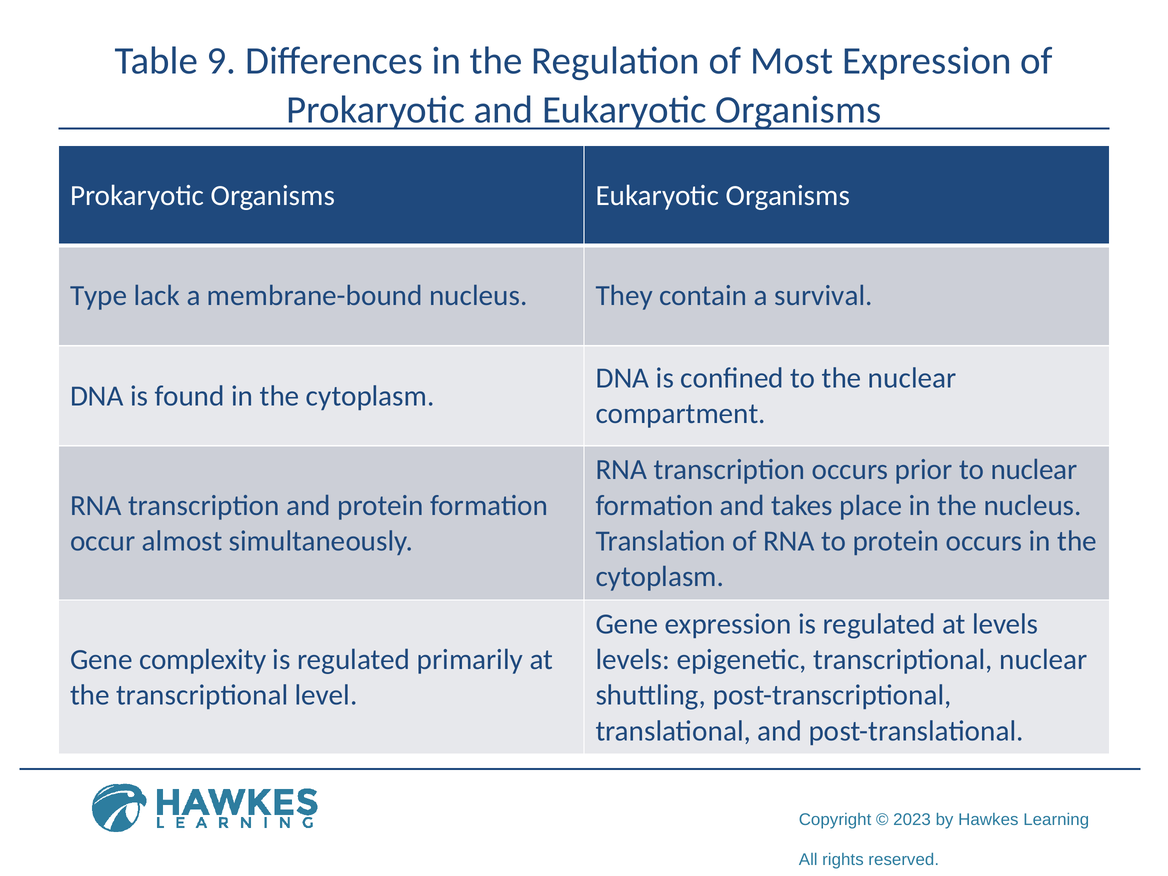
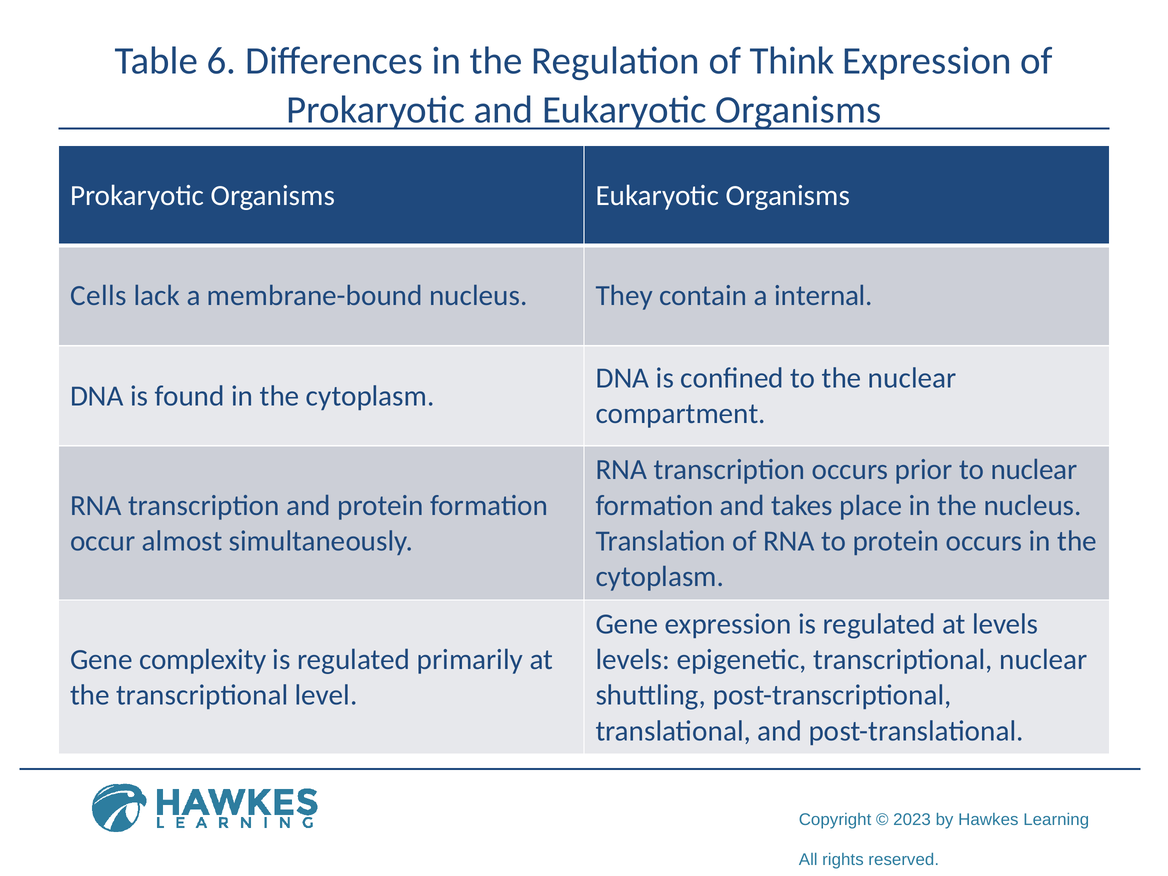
9: 9 -> 6 (221, 61)
Most: Most -> Think (792, 61)
Type: Type -> Cells (98, 296)
survival: survival -> internal (824, 296)
